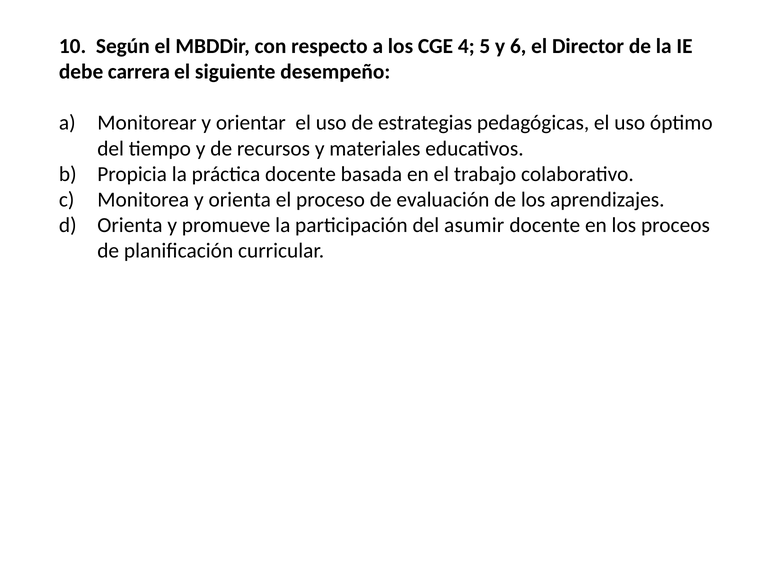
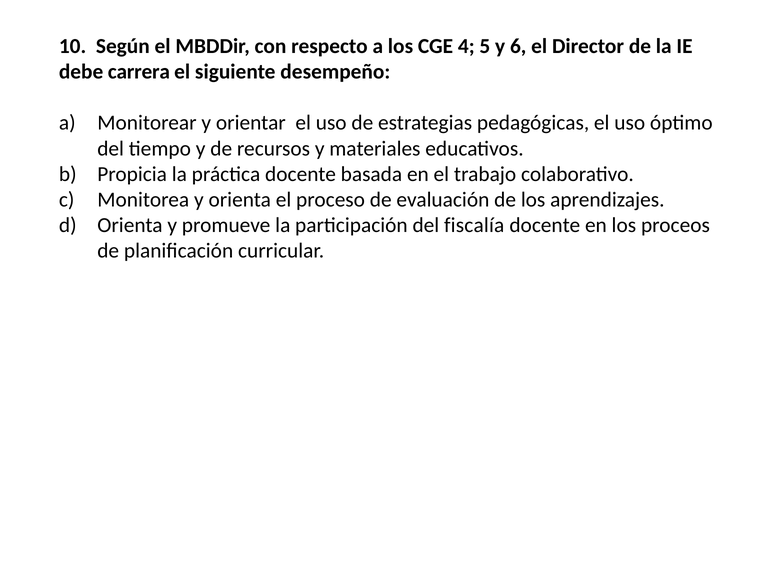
asumir: asumir -> fiscalía (474, 225)
